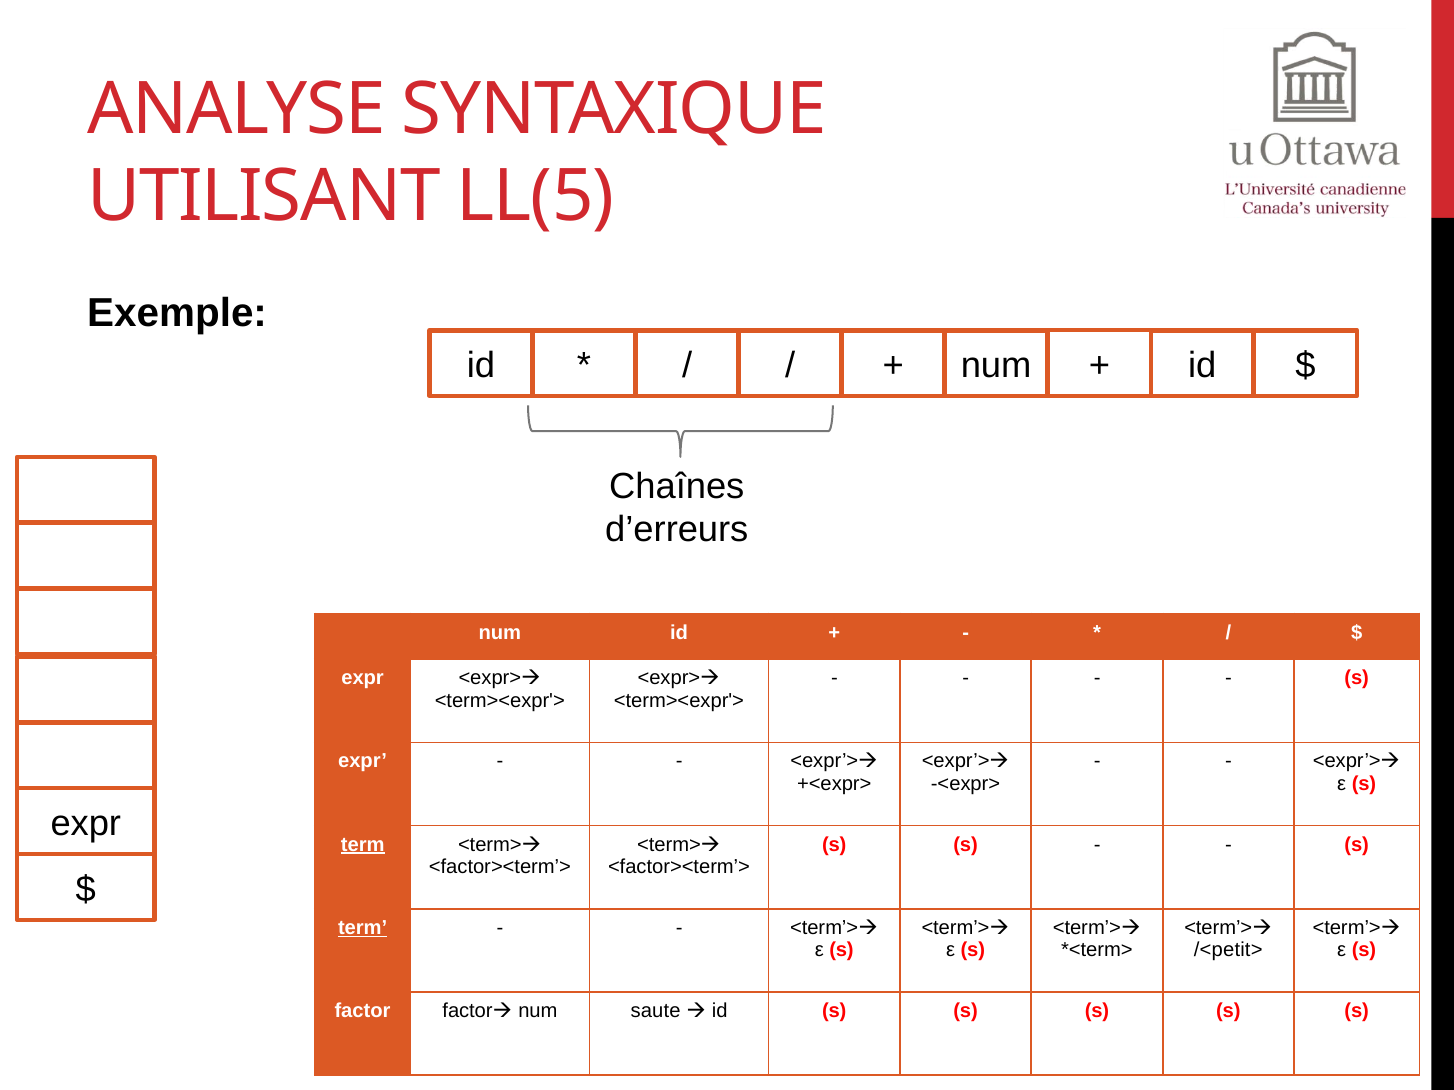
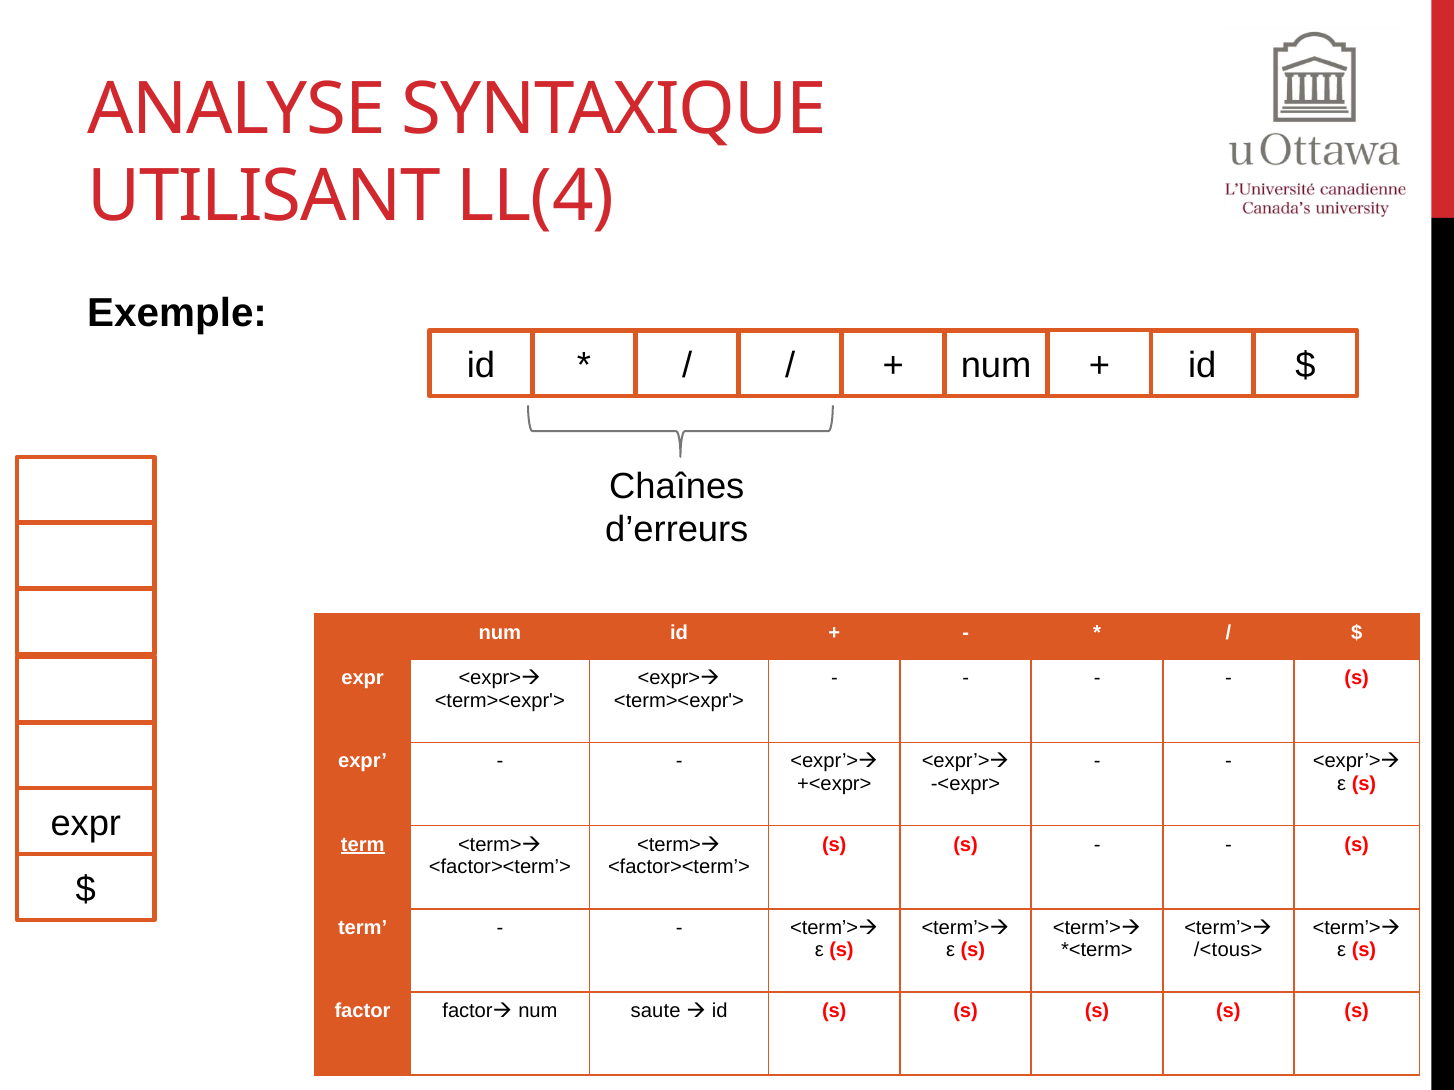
LL(5: LL(5 -> LL(4 (535, 196)
term underline: present -> none (363, 928)
/<petit>: /<petit> -> /<tous> (1228, 950)
